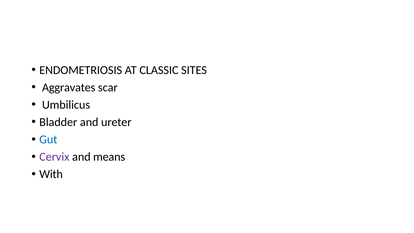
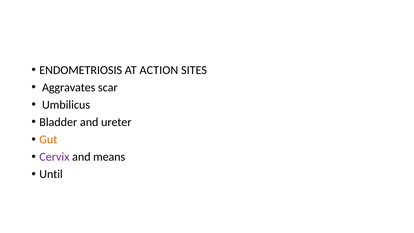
CLASSIC: CLASSIC -> ACTION (159, 70)
Gut colour: blue -> orange (48, 139)
With: With -> Until (51, 174)
